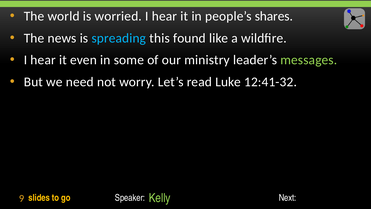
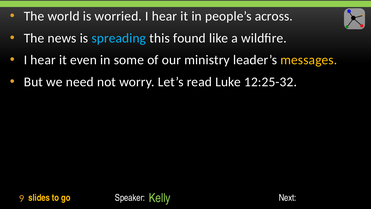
shares: shares -> across (274, 16)
messages colour: light green -> yellow (309, 60)
12:41-32: 12:41-32 -> 12:25-32 (271, 82)
